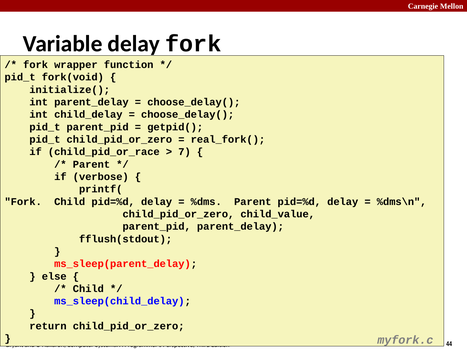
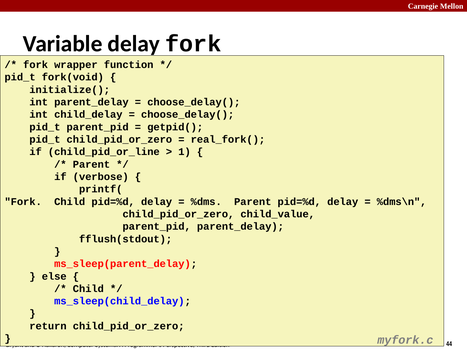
child_pid_or_race: child_pid_or_race -> child_pid_or_line (104, 152)
7: 7 -> 1 (185, 152)
